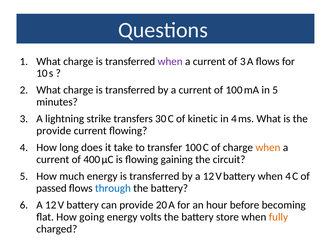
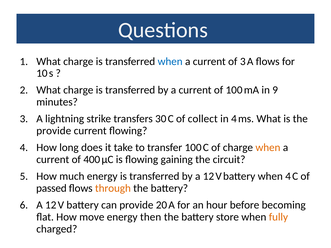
when colour: purple -> blue (170, 61)
in 5: 5 -> 9 (275, 90)
kinetic: kinetic -> collect (203, 119)
through colour: blue -> orange (113, 188)
going: going -> move (92, 217)
volts: volts -> then (151, 217)
